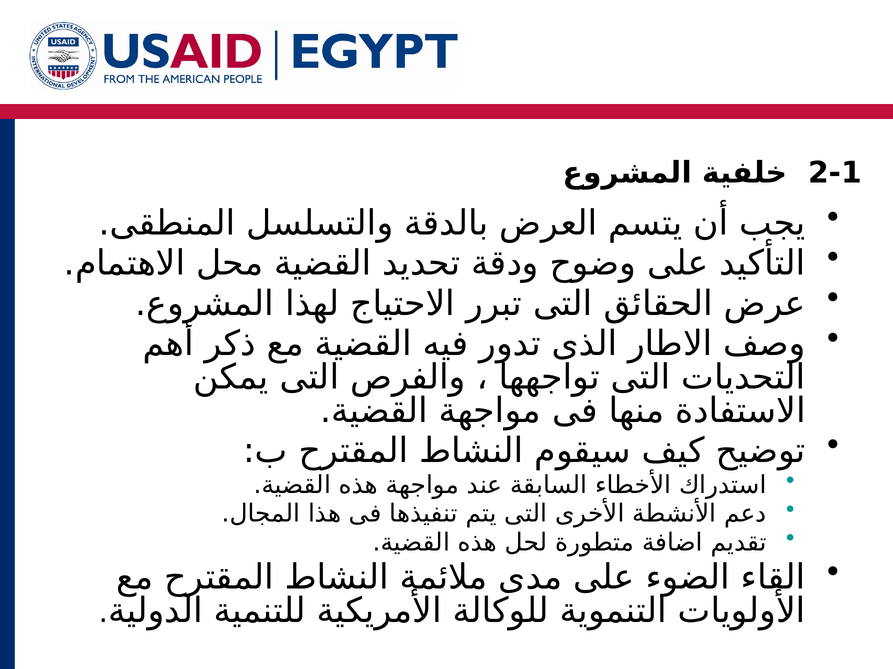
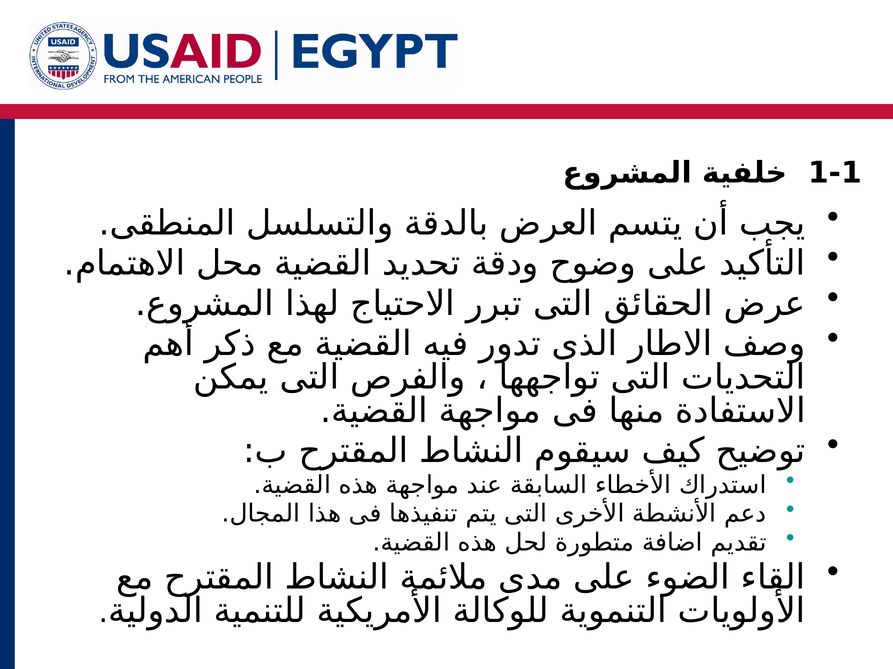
2-1: 2-1 -> 1-1 (835, 173)
